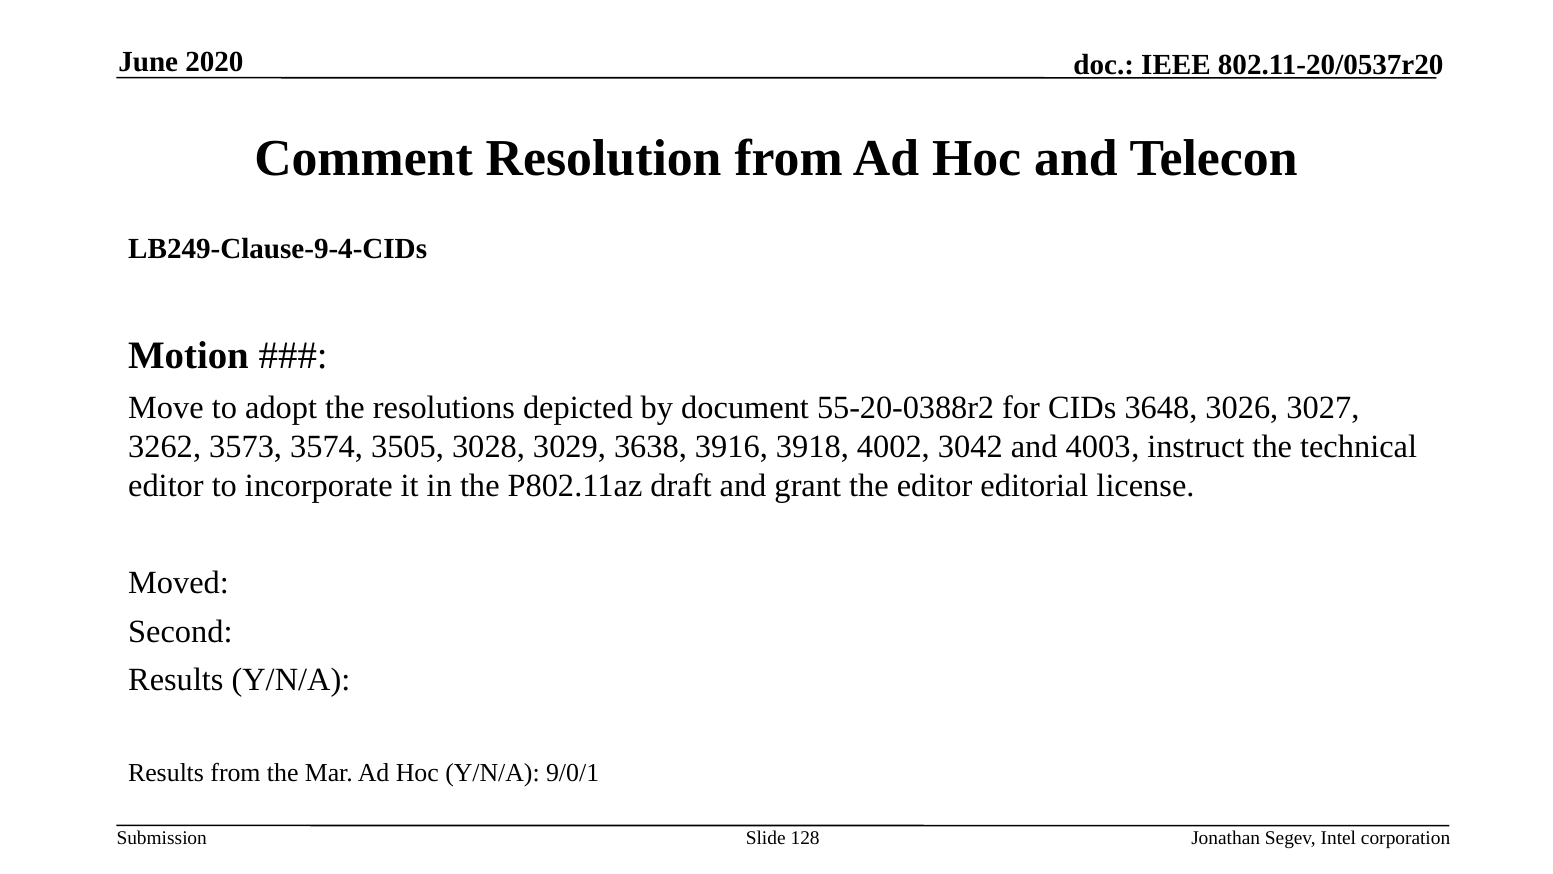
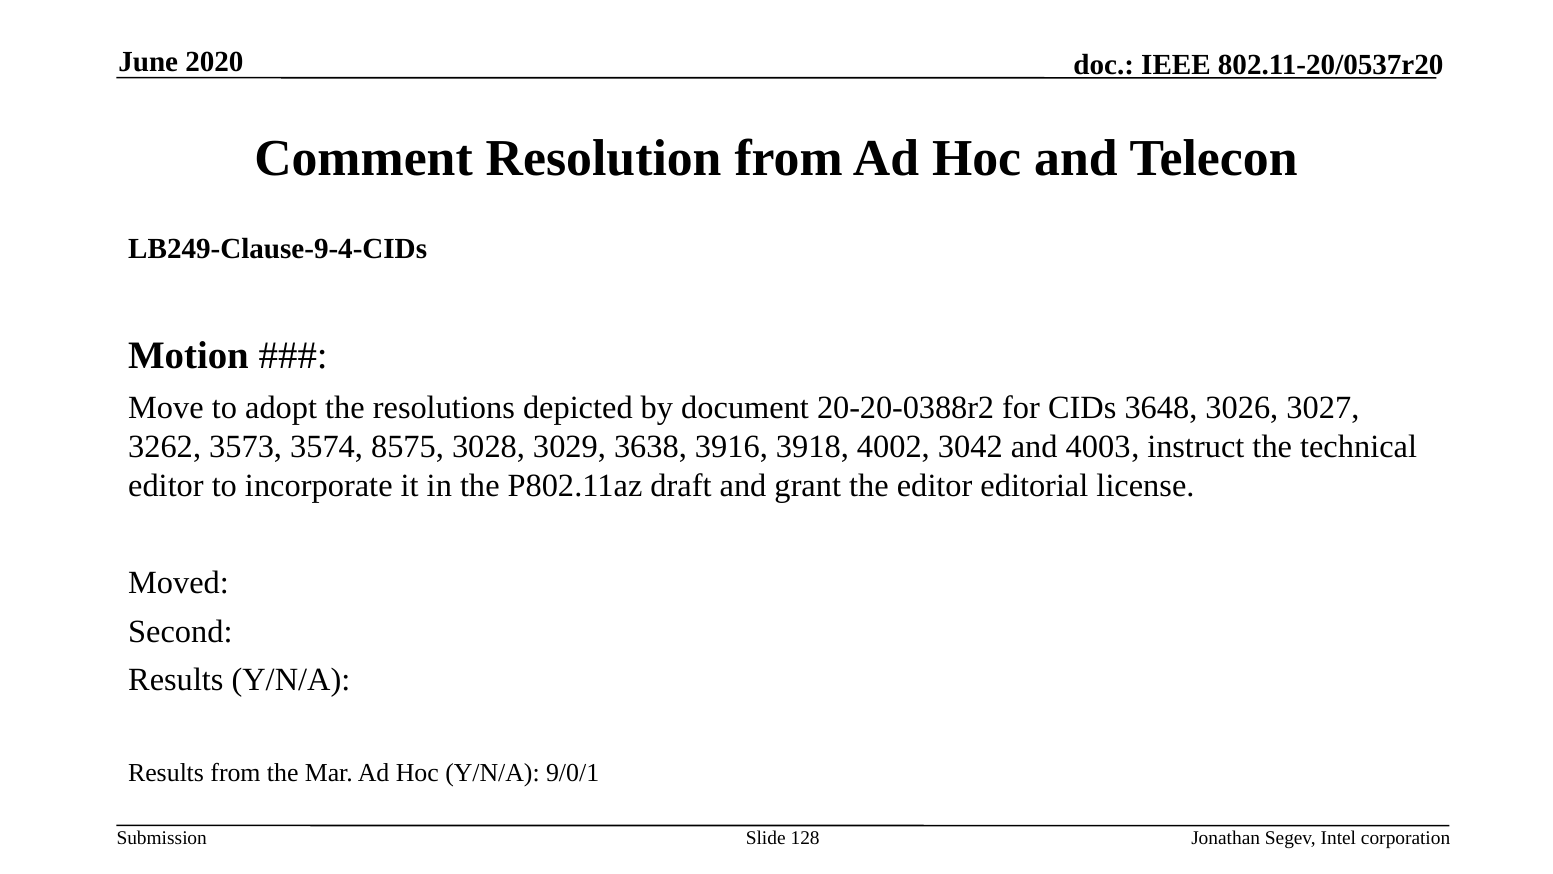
55-20-0388r2: 55-20-0388r2 -> 20-20-0388r2 (906, 408)
3505: 3505 -> 8575 (408, 447)
